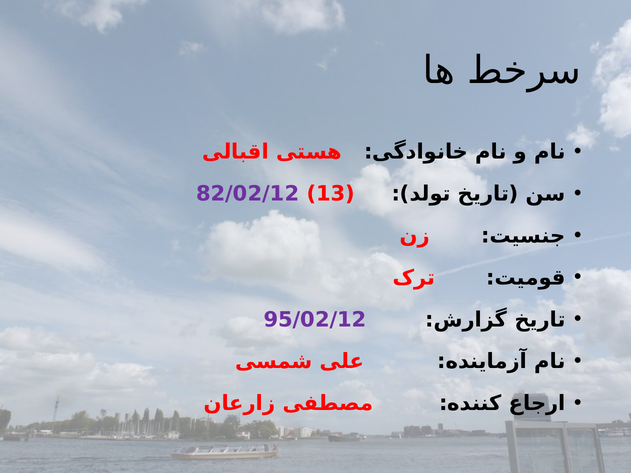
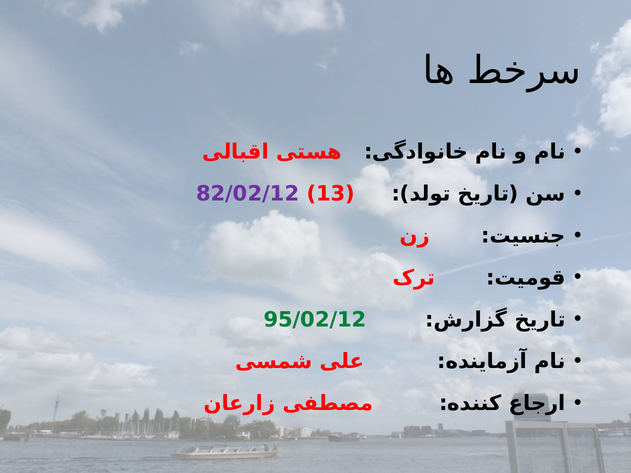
95/02/12 colour: purple -> green (315, 320)
